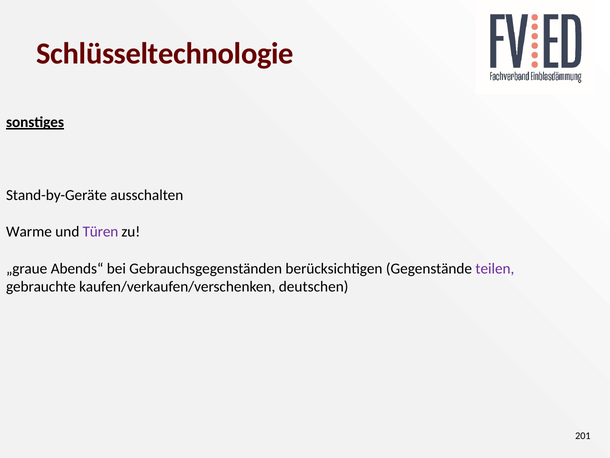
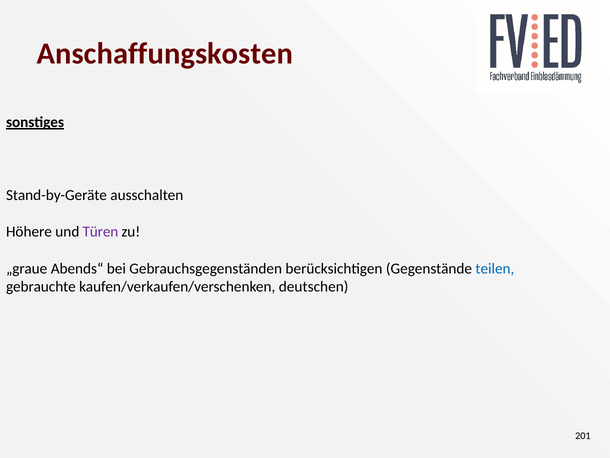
Schlüsseltechnologie: Schlüsseltechnologie -> Anschaffungskosten (165, 54)
Warme: Warme -> Höhere (29, 232)
teilen colour: purple -> blue (495, 268)
